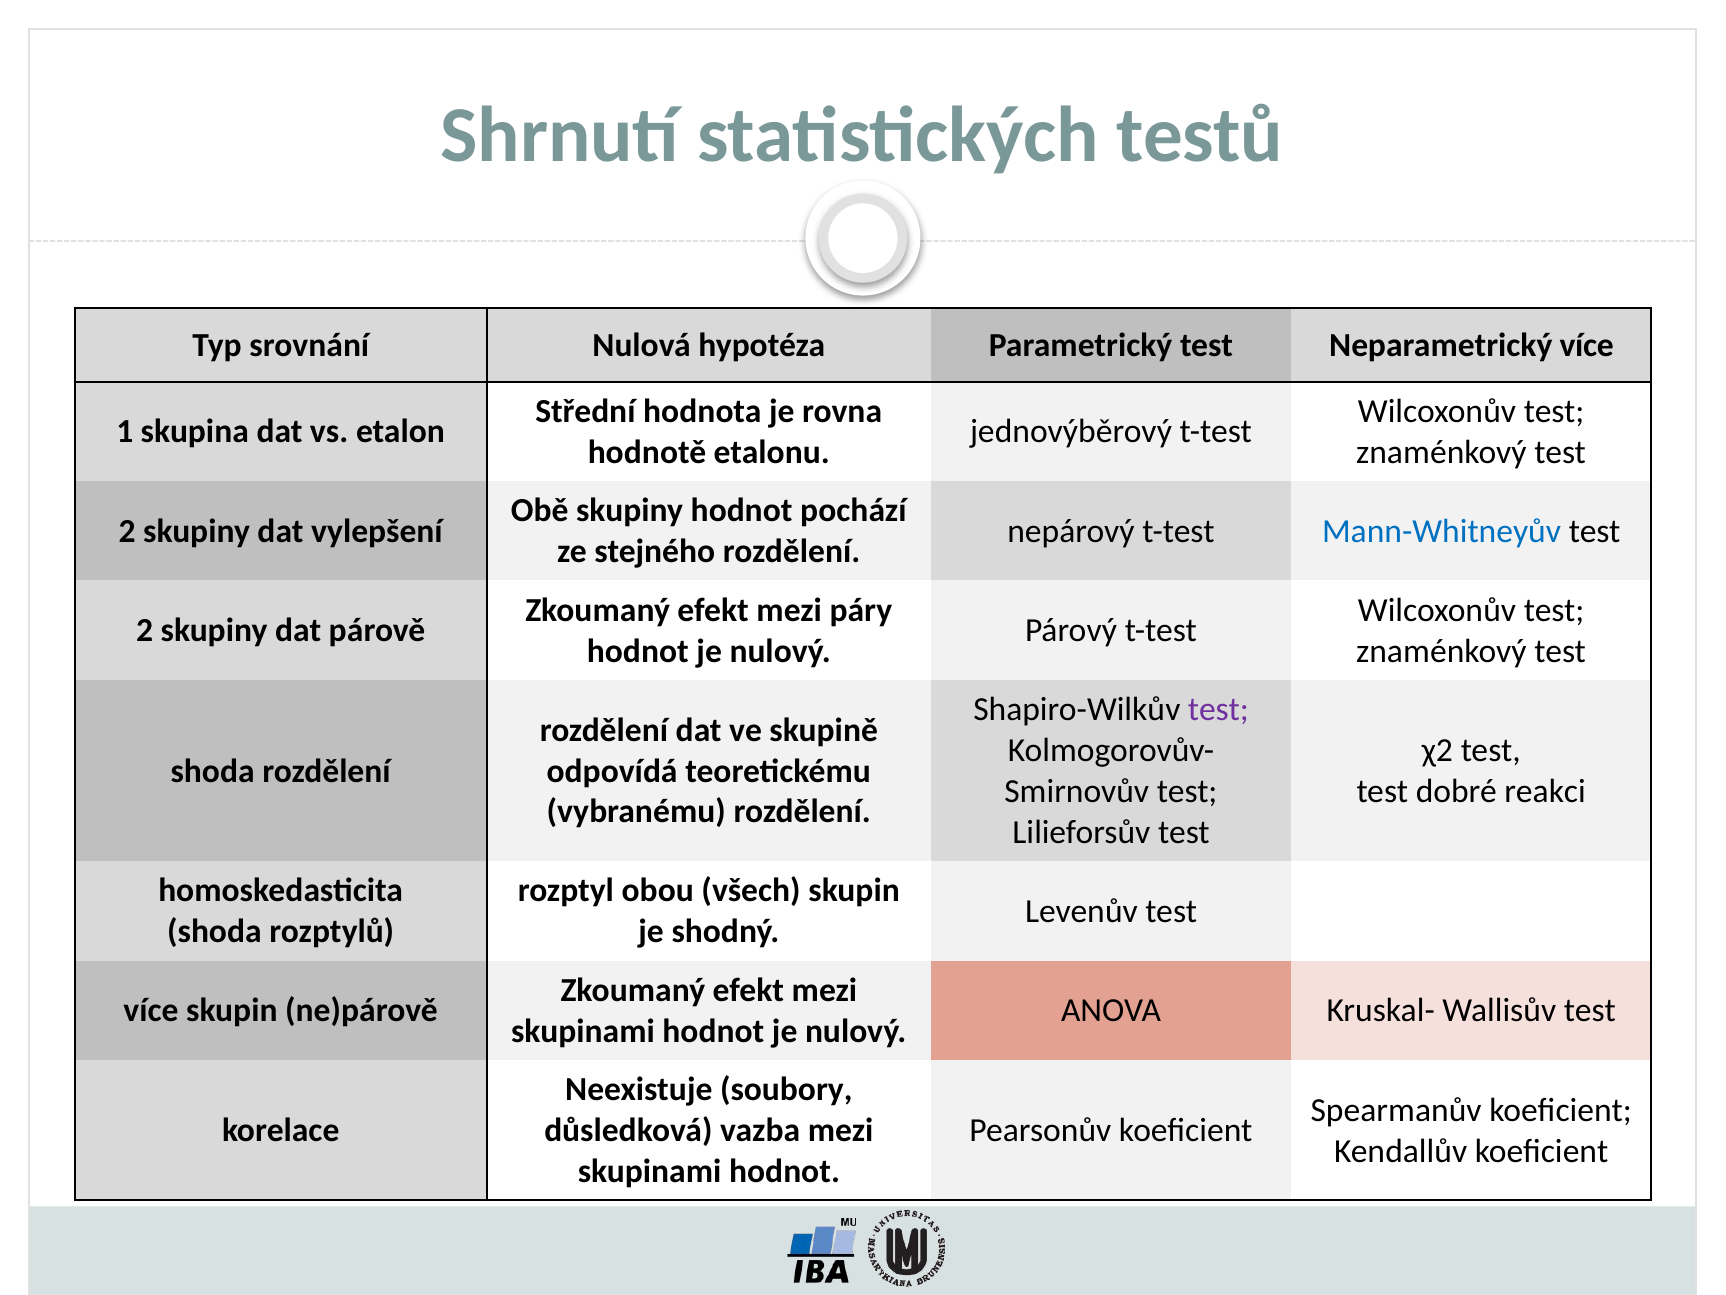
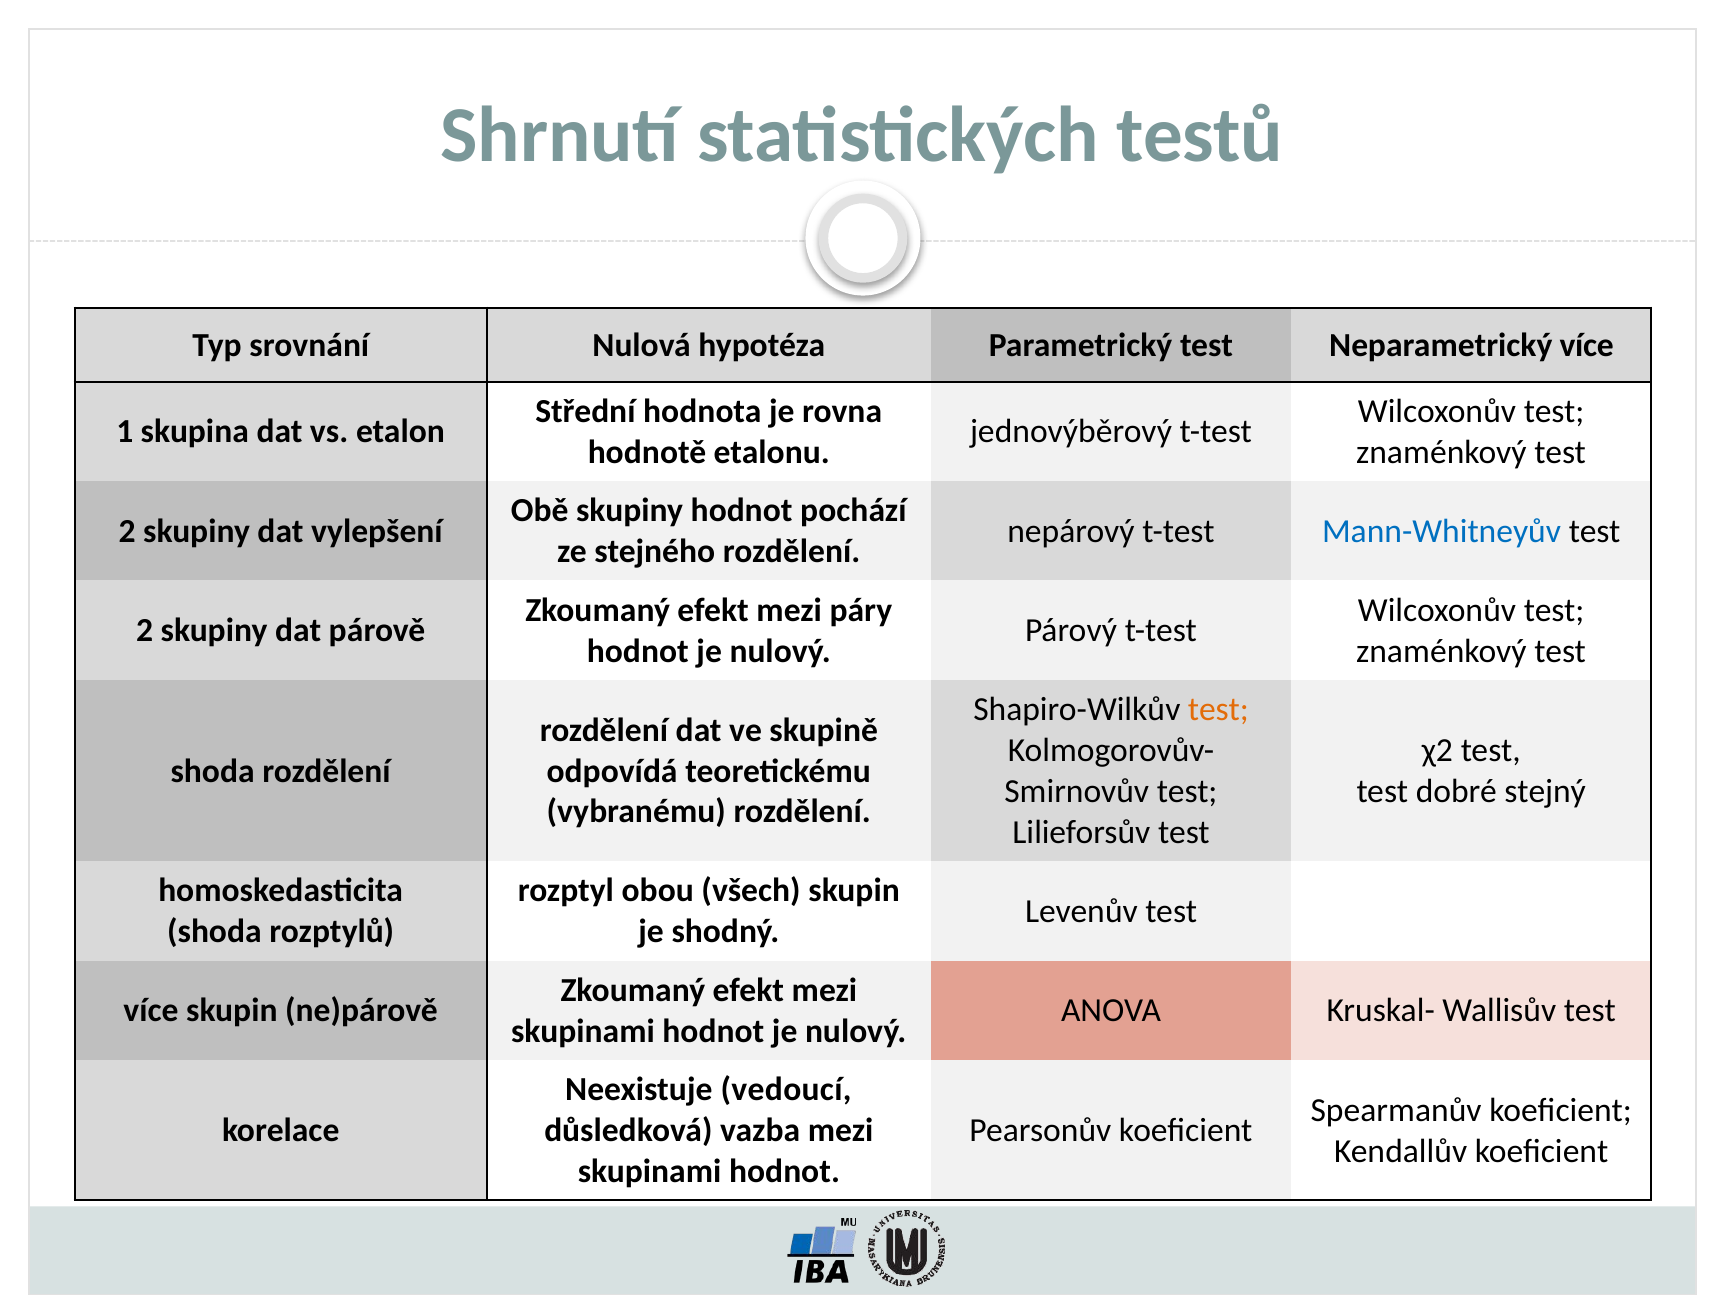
test colour: purple -> orange (1218, 709)
reakci: reakci -> stejný (1545, 791)
soubory: soubory -> vedoucí (786, 1089)
